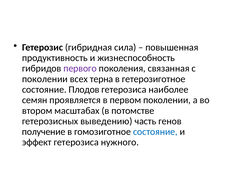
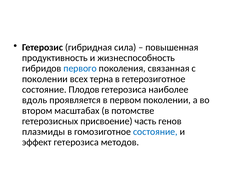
первого colour: purple -> blue (80, 68)
семян: семян -> вдоль (35, 100)
выведению: выведению -> присвоение (106, 121)
получение: получение -> плазмиды (44, 131)
нужного: нужного -> методов (120, 142)
